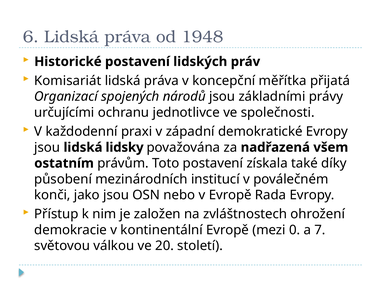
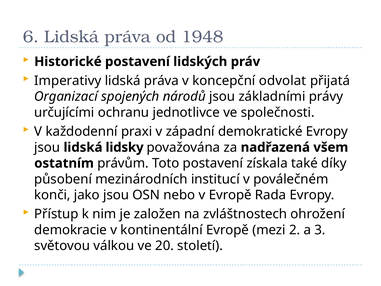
Komisariát: Komisariát -> Imperativy (68, 81)
měřítka: měřítka -> odvolat (283, 81)
0: 0 -> 2 (295, 230)
7: 7 -> 3 (320, 230)
